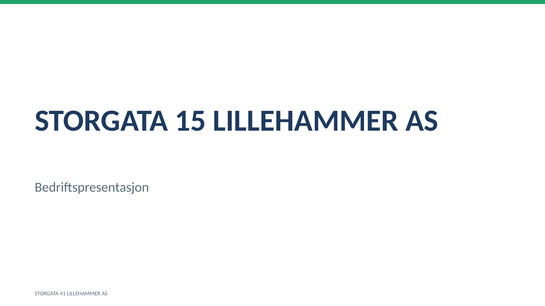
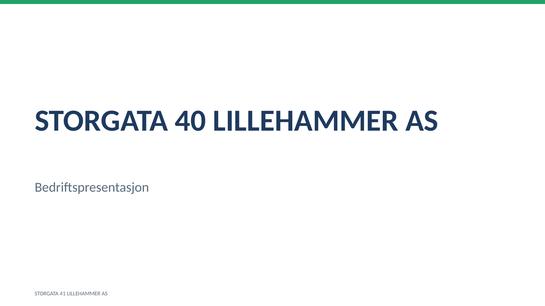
15: 15 -> 40 (190, 121)
